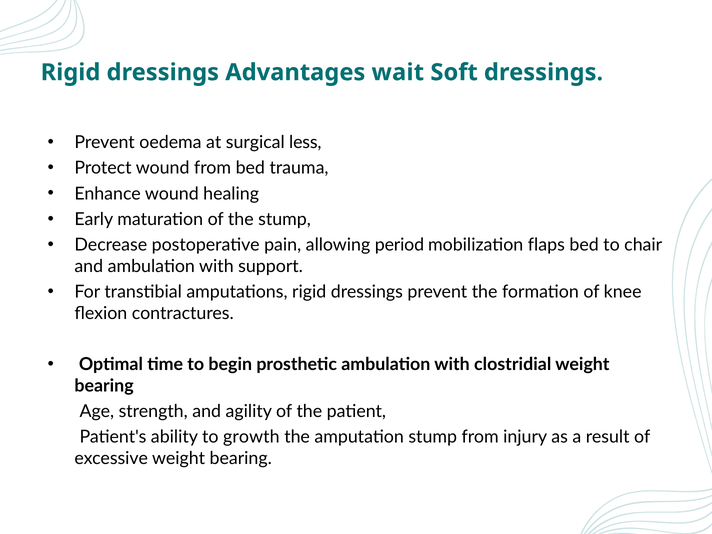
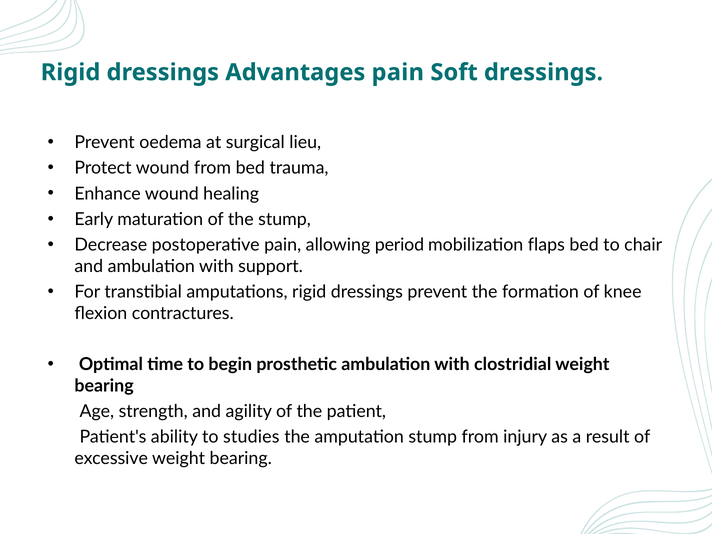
Advantages wait: wait -> pain (398, 72)
less: less -> lieu (305, 142)
growth: growth -> studies (251, 437)
